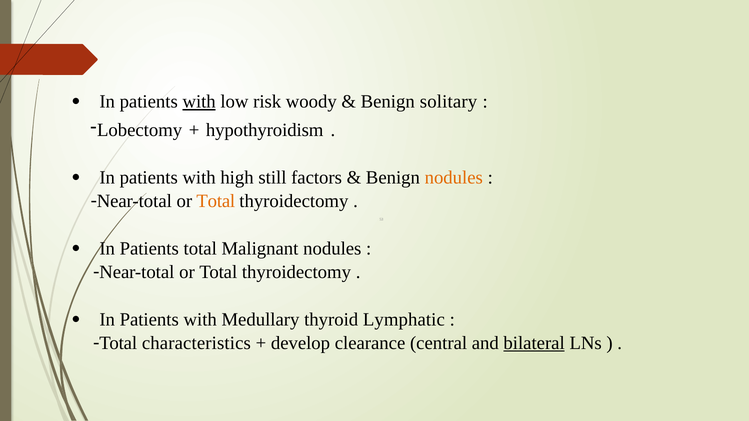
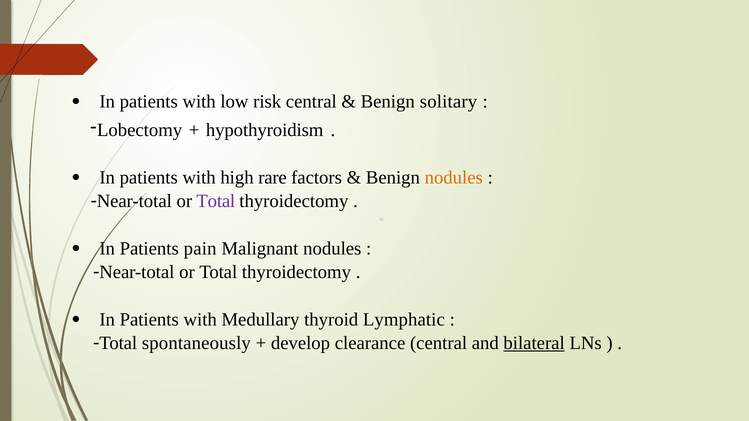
with underline: present -> none (199, 102)
risk woody: woody -> central (311, 102)
still: still -> rare (273, 178)
Total colour: orange -> purple (216, 201)
Patients total: total -> pain (200, 249)
characteristics: characteristics -> spontaneously (196, 343)
